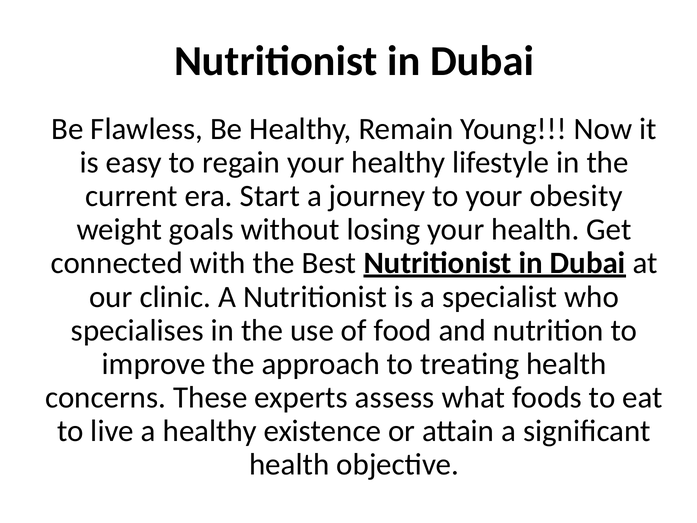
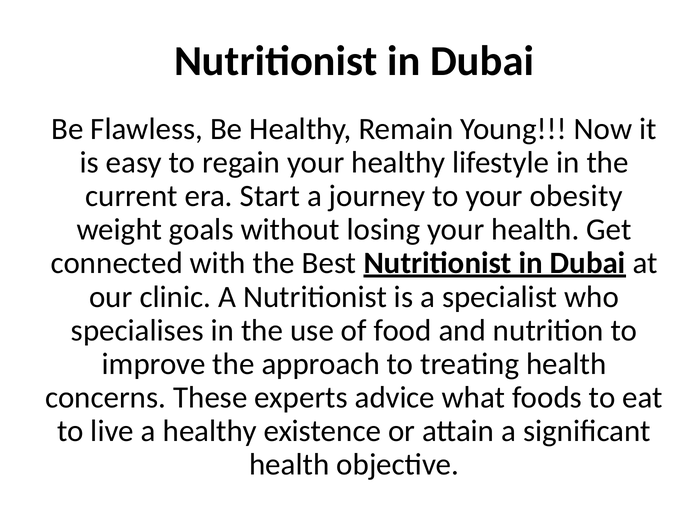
assess: assess -> advice (395, 397)
